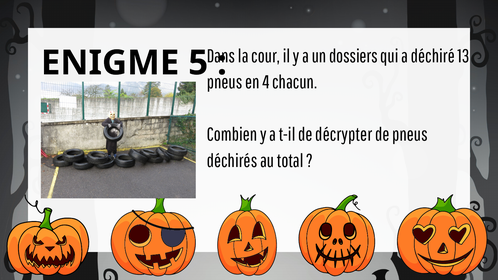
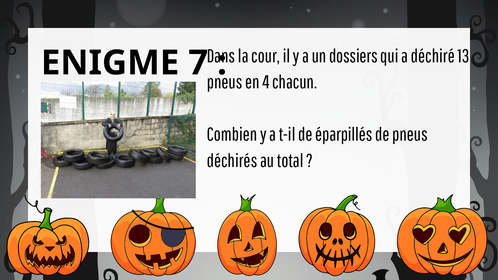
5: 5 -> 7 (198, 63)
décrypter: décrypter -> éparpillés (344, 135)
